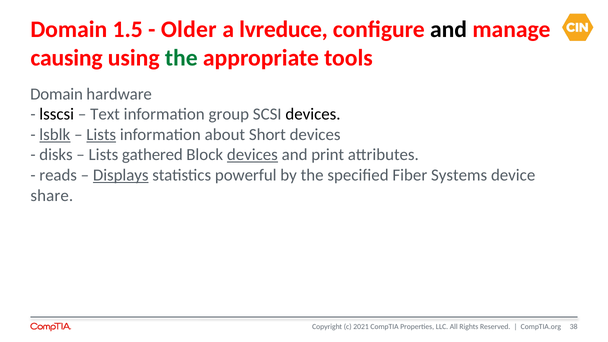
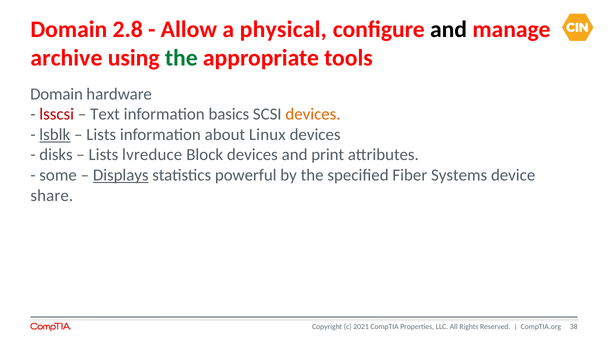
1.5: 1.5 -> 2.8 (128, 30)
Older: Older -> Allow (189, 30)
lvreduce: lvreduce -> physical (283, 30)
causing: causing -> archive (66, 58)
lsscsi colour: black -> red (57, 114)
group: group -> basics (229, 114)
devices colour: black -> orange (313, 114)
Lists underline: present -> none (101, 135)
Short: Short -> Linux (267, 135)
gathered: gathered -> lvreduce (152, 155)
devices underline: present -> none (252, 155)
reads: reads -> some (58, 175)
